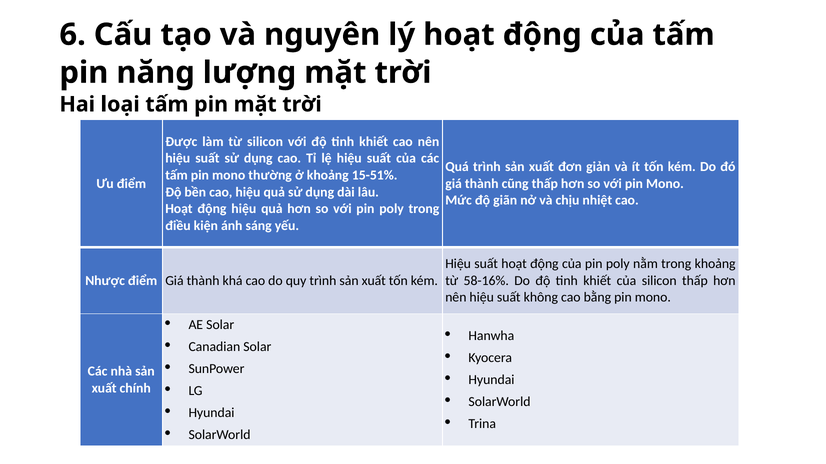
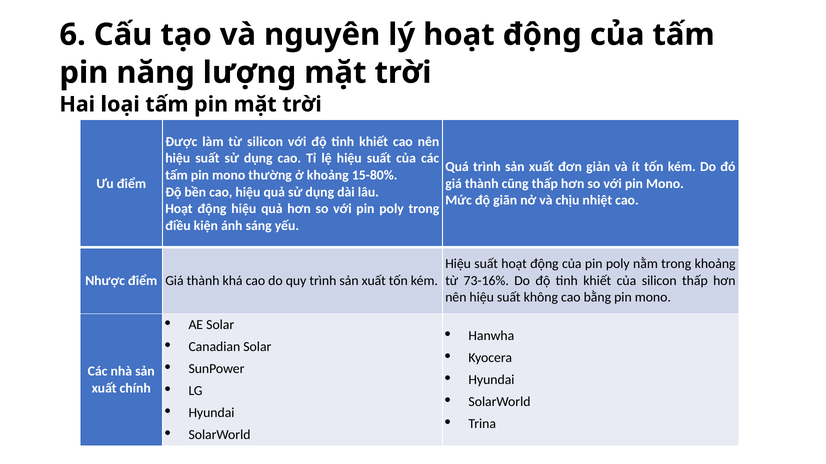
15-51%: 15-51% -> 15-80% (375, 175)
58-16%: 58-16% -> 73-16% (486, 281)
